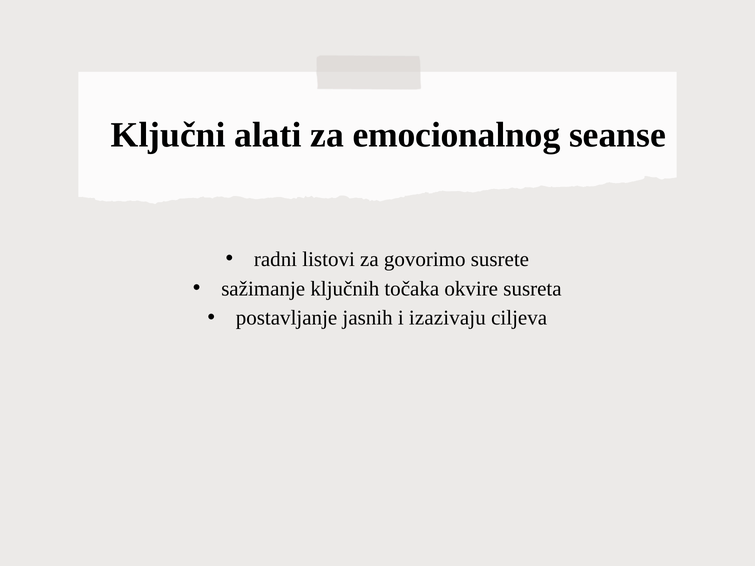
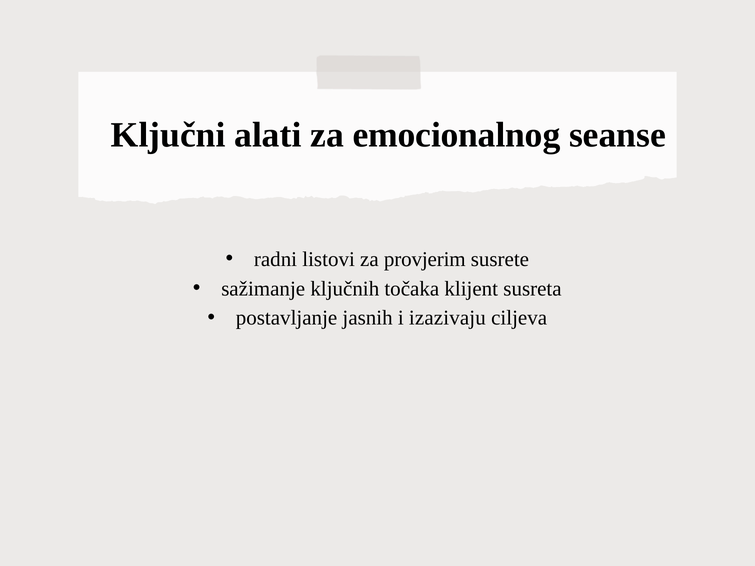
govorimo: govorimo -> provjerim (425, 259)
okvire: okvire -> klijent (471, 289)
